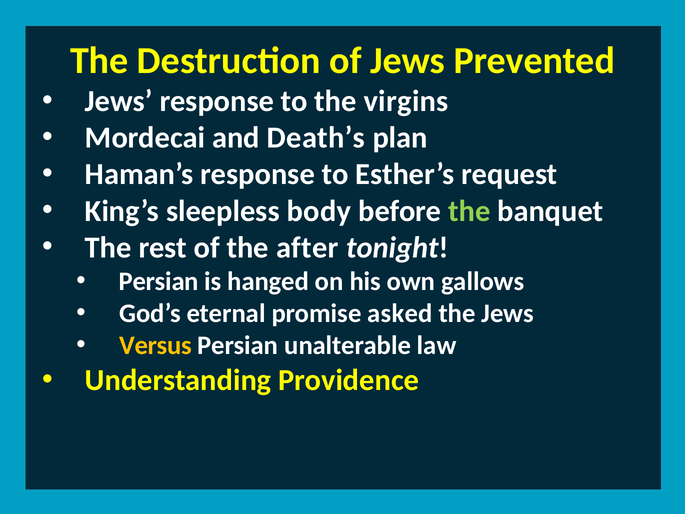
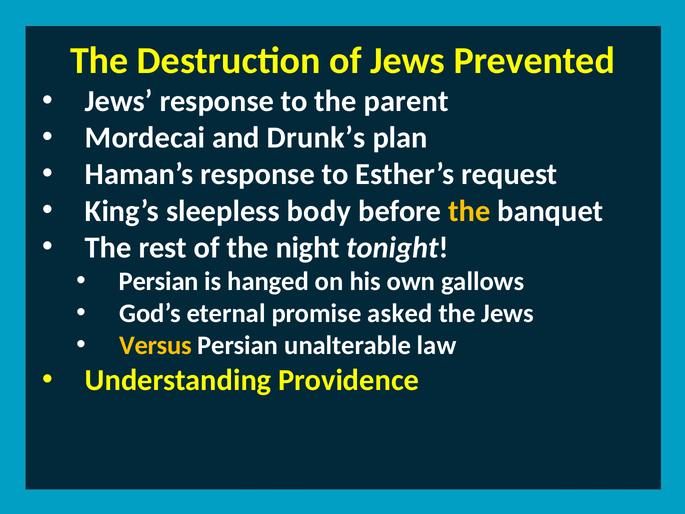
virgins: virgins -> parent (406, 101)
Death’s: Death’s -> Drunk’s (316, 138)
the colour: light green -> yellow (469, 211)
after: after -> night (308, 247)
